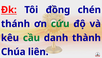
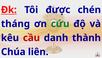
đồng: đồng -> được (58, 10)
thánh: thánh -> tháng (15, 24)
cầu colour: green -> red (31, 37)
